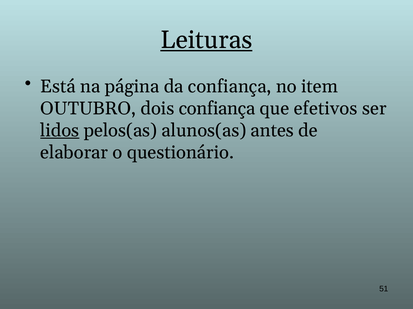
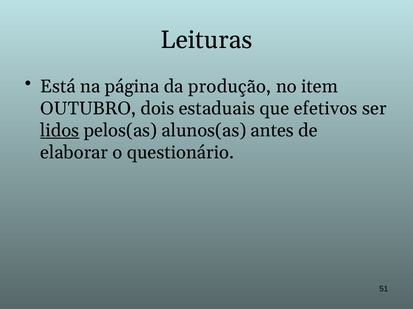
Leituras underline: present -> none (206, 40)
da confiança: confiança -> produção (230, 87)
dois confiança: confiança -> estaduais (217, 109)
